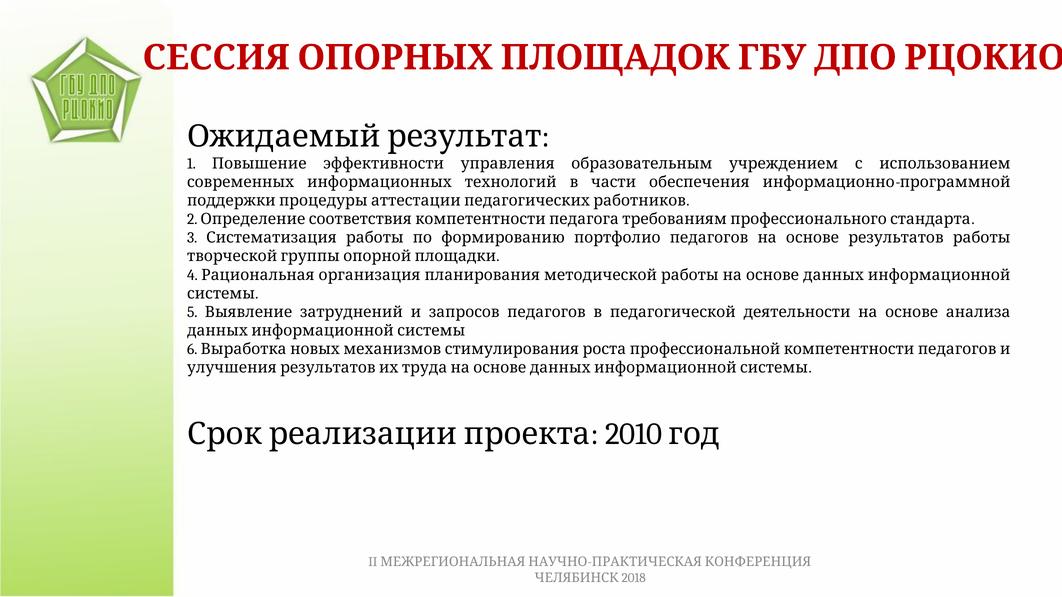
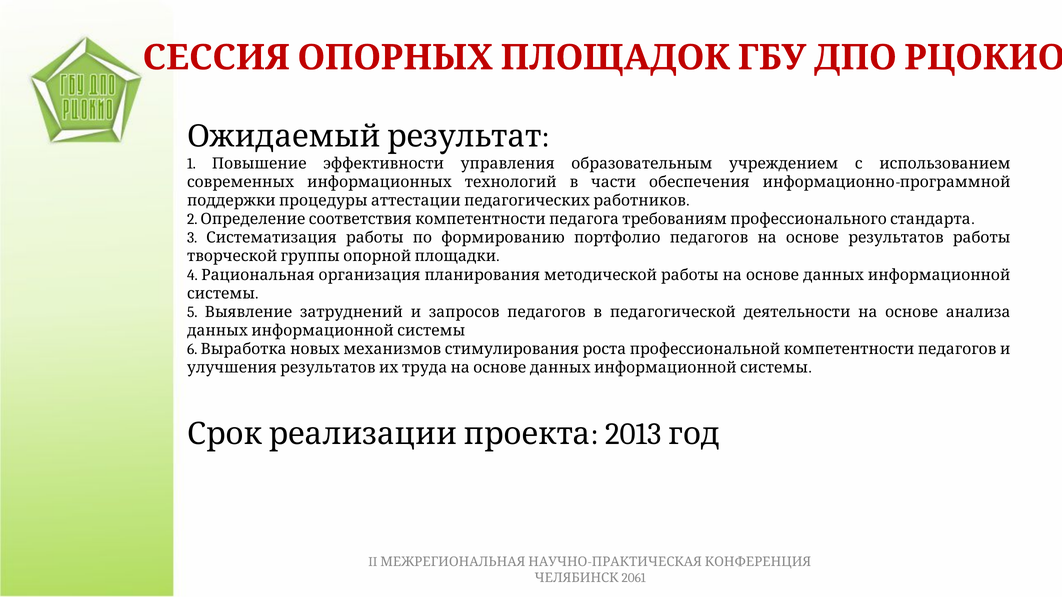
2010: 2010 -> 2013 (633, 434)
2018: 2018 -> 2061 (634, 578)
